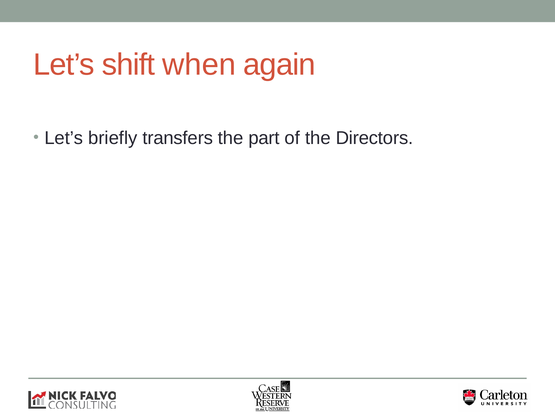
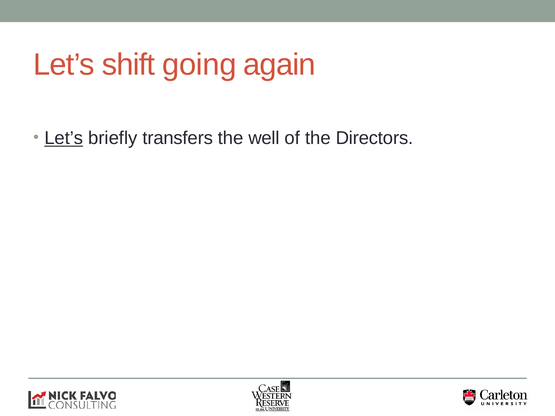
when: when -> going (199, 65)
Let’s underline: none -> present (64, 138)
part: part -> well (264, 138)
